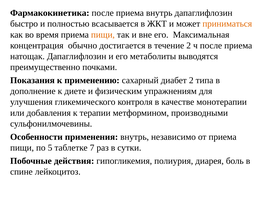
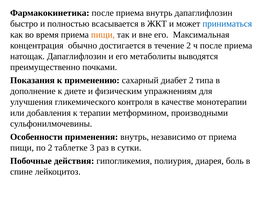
приниматься colour: orange -> blue (227, 24)
по 5: 5 -> 2 (50, 148)
7: 7 -> 3 (92, 148)
